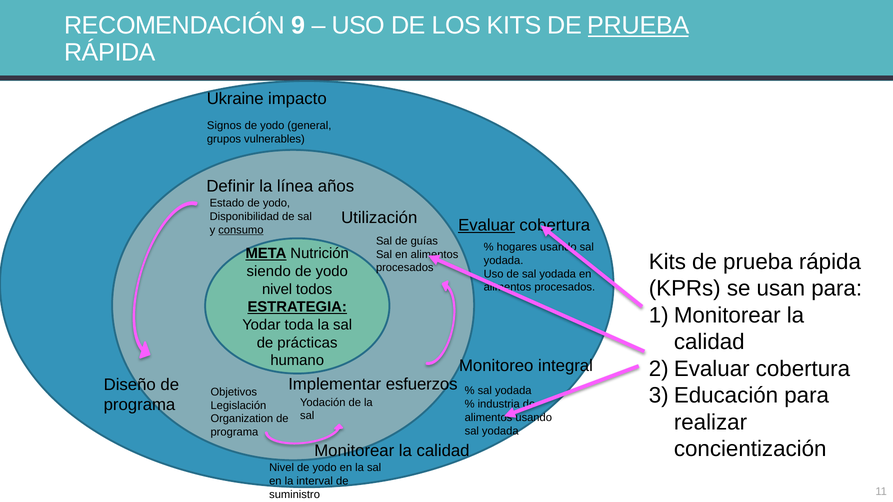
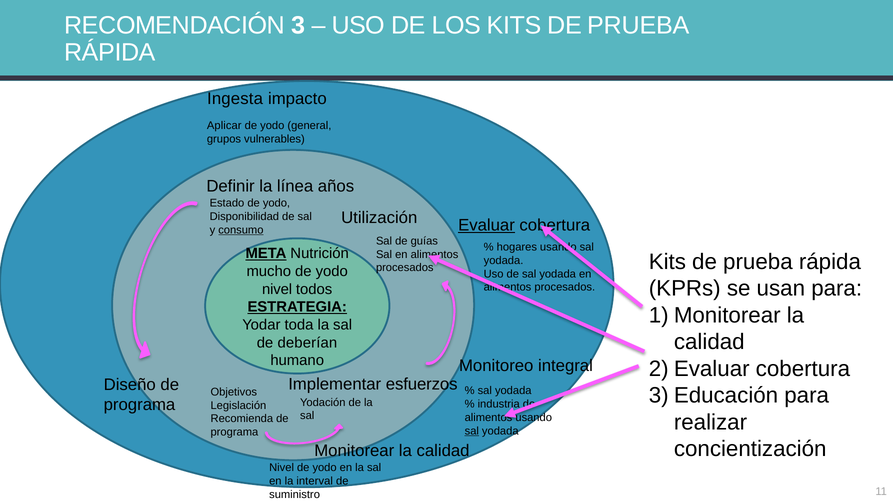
9: 9 -> 3 (298, 25)
PRUEBA underline: present -> none (638, 25)
Ukraine: Ukraine -> Ingesta (235, 99)
Signos: Signos -> Aplicar (224, 126)
siendo: siendo -> mucho (269, 271)
prácticas: prácticas -> deberían (307, 343)
Organization: Organization -> Recomienda (242, 419)
sal underline: none -> present (472, 431)
